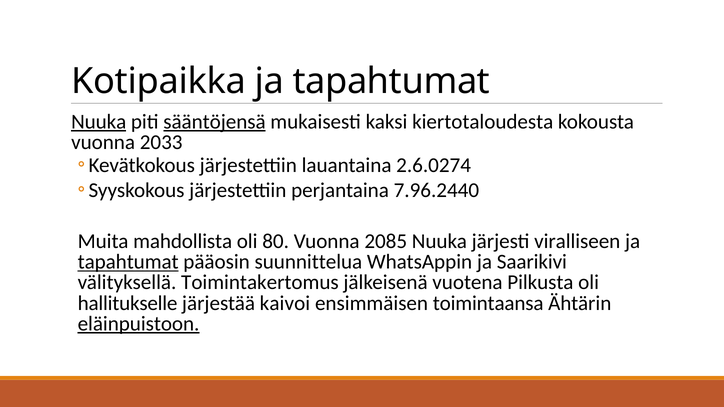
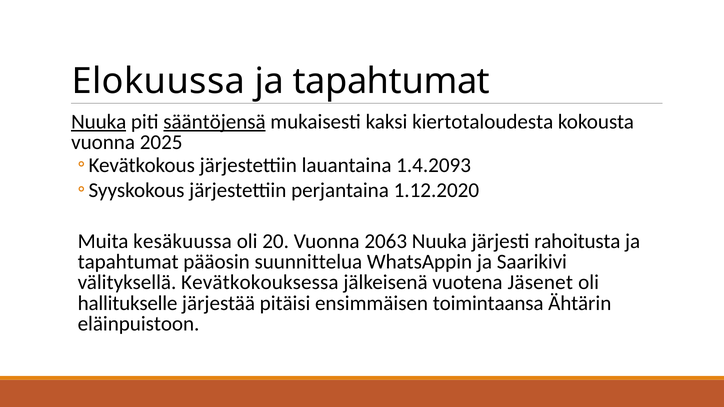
Kotipaikka: Kotipaikka -> Elokuussa (158, 81)
2033: 2033 -> 2025 (161, 142)
2.6.0274: 2.6.0274 -> 1.4.2093 (434, 166)
7.96.2440: 7.96.2440 -> 1.12.2020 (436, 190)
mahdollista: mahdollista -> kesäkuussa (183, 242)
80: 80 -> 20 (276, 242)
2085: 2085 -> 2063 (386, 242)
viralliseen: viralliseen -> rahoitusta (577, 242)
tapahtumat underline: present -> none (128, 262)
Toimintakertomus: Toimintakertomus -> Kevätkokouksessa (260, 283)
Pilkusta: Pilkusta -> Jäsenet (540, 283)
kaivoi: kaivoi -> pitäisi (285, 303)
eläinpuistoon underline: present -> none (139, 324)
